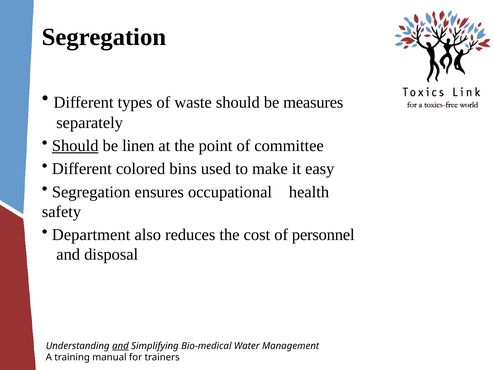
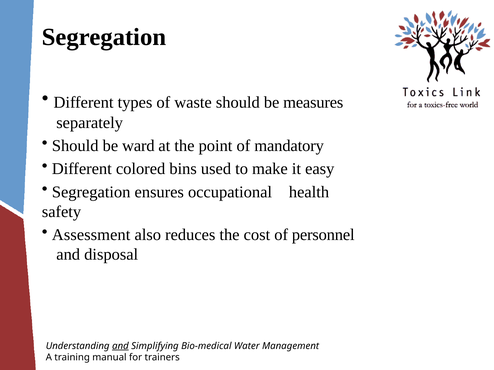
Should underline: present -> none (75, 146)
linen: linen -> ward (138, 146)
committee: committee -> mandatory (289, 146)
Department: Department -> Assessment (91, 235)
